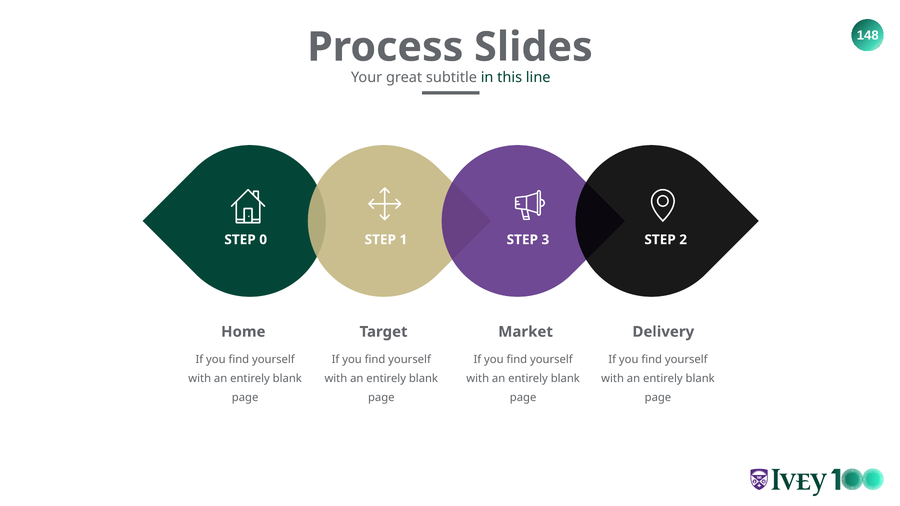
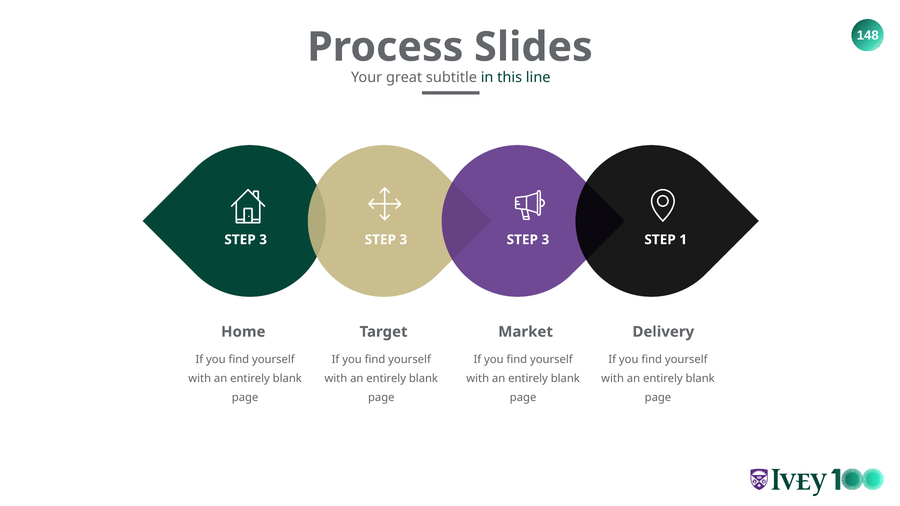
0: 0 -> 3 (263, 240)
1: 1 -> 3 (403, 240)
2: 2 -> 1 (683, 240)
